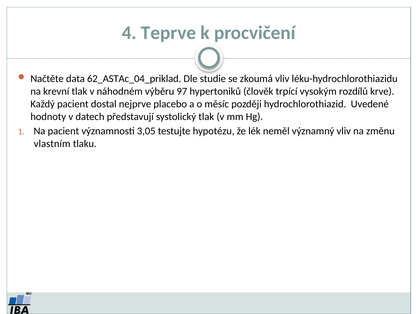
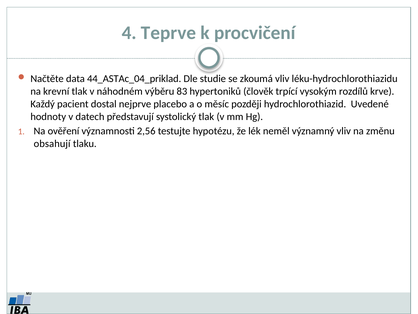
62_ASTAc_04_priklad: 62_ASTAc_04_priklad -> 44_ASTAc_04_priklad (134, 79)
97: 97 -> 83 (182, 91)
Na pacient: pacient -> ověření (63, 131)
3,05: 3,05 -> 2,56 (146, 131)
vlastním: vlastním -> obsahují (52, 144)
